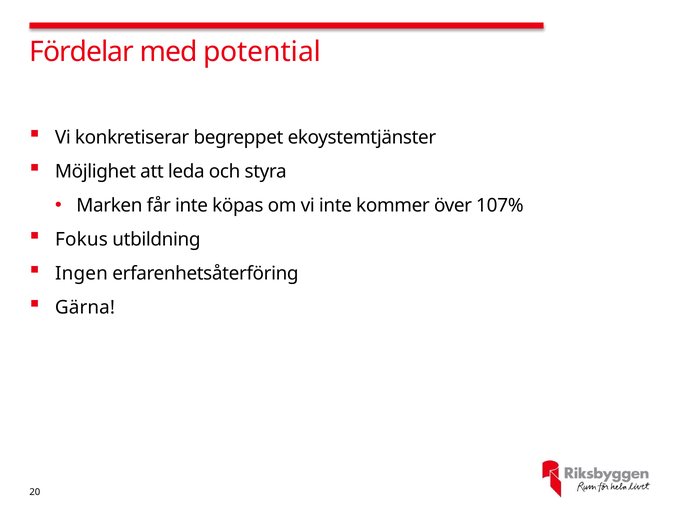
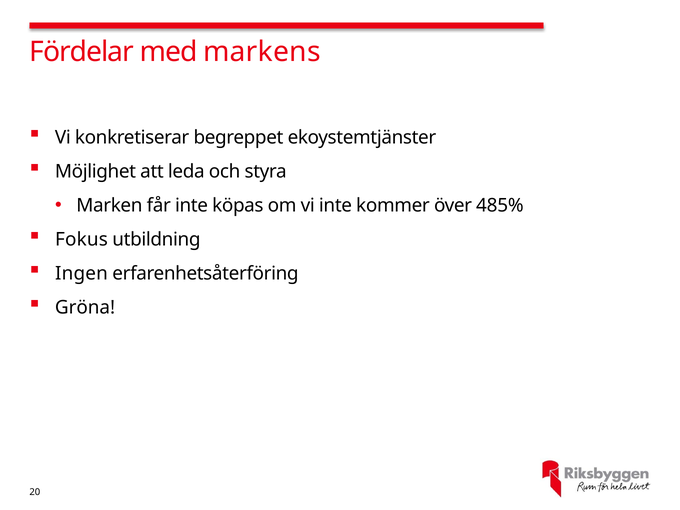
potential: potential -> markens (262, 52)
107%: 107% -> 485% (500, 206)
Gärna: Gärna -> Gröna (85, 308)
